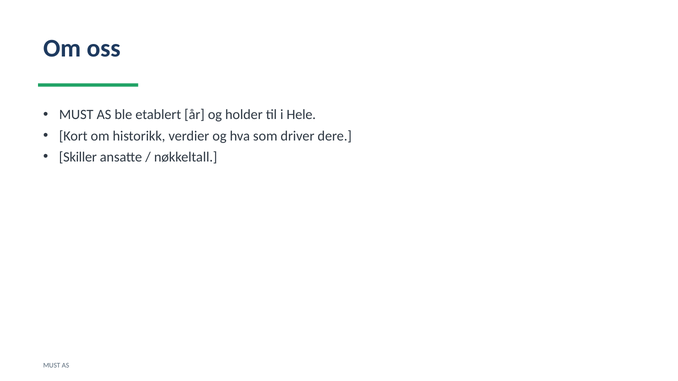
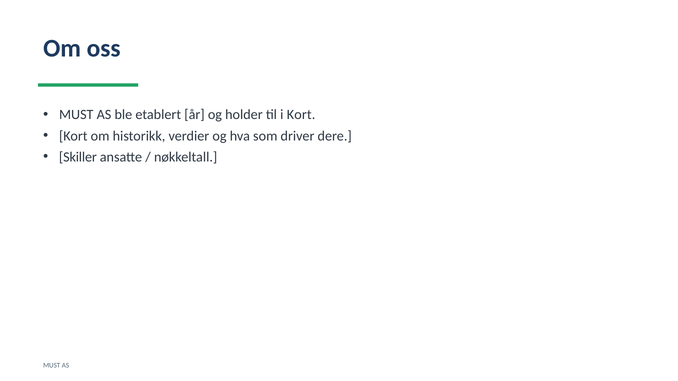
i Hele: Hele -> Kort (301, 115)
